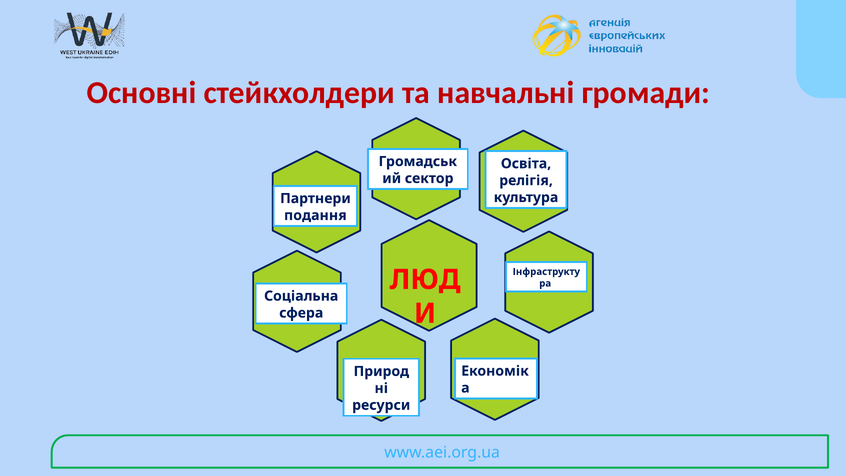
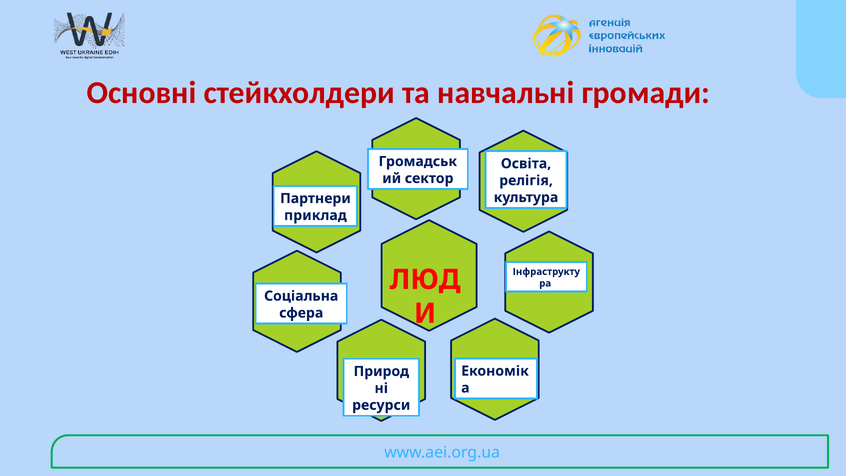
подання: подання -> приклад (315, 215)
